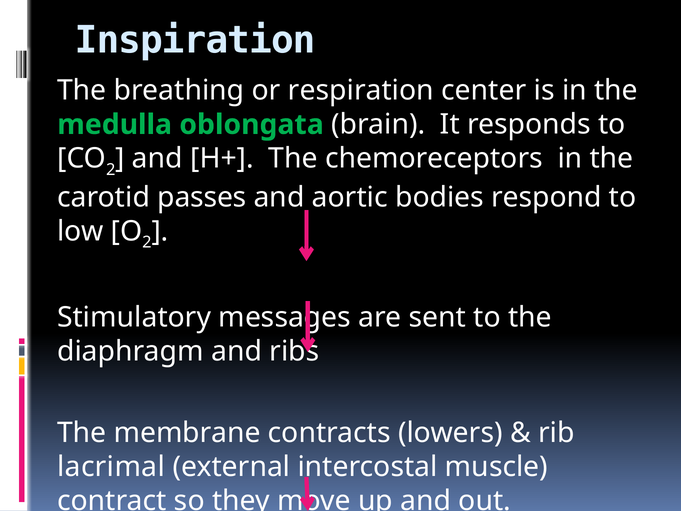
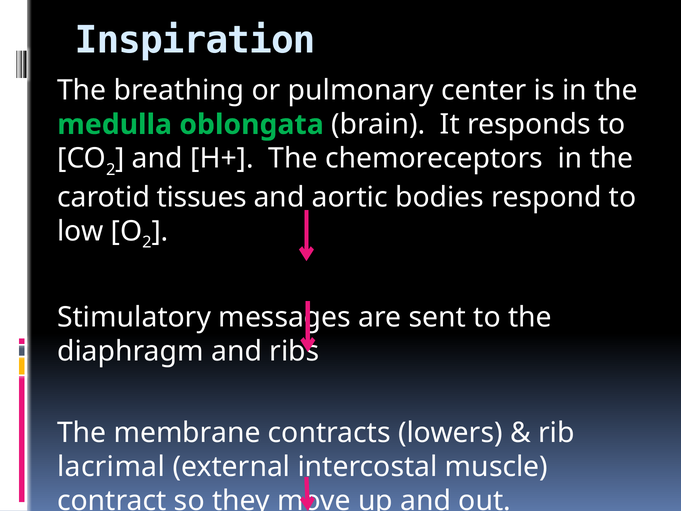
respiration: respiration -> pulmonary (361, 90)
passes: passes -> tissues (202, 197)
